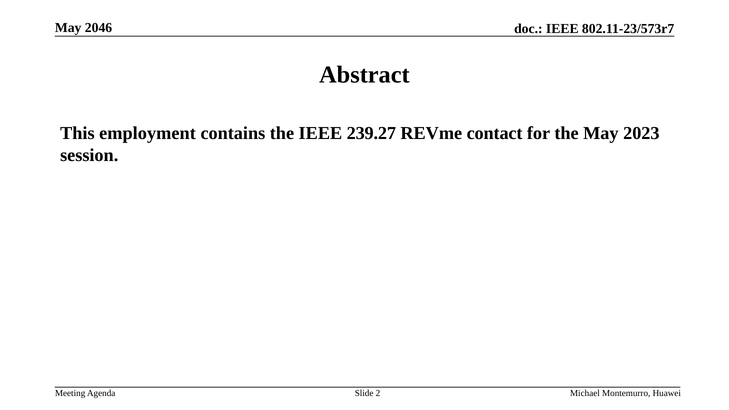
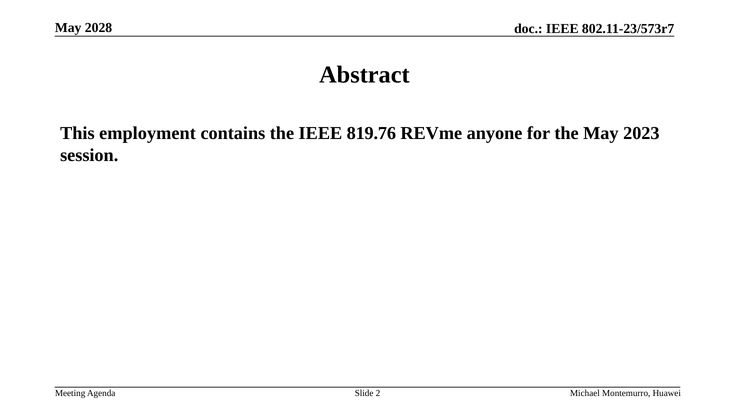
2046: 2046 -> 2028 (99, 28)
239.27: 239.27 -> 819.76 (371, 133)
contact: contact -> anyone (495, 133)
